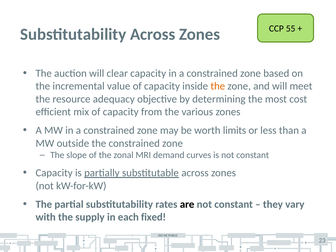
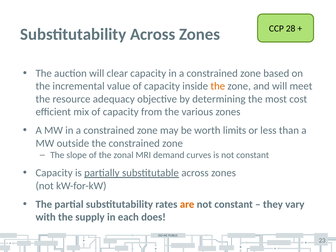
55: 55 -> 28 (291, 29)
are colour: black -> orange (187, 204)
fixed: fixed -> does (153, 217)
